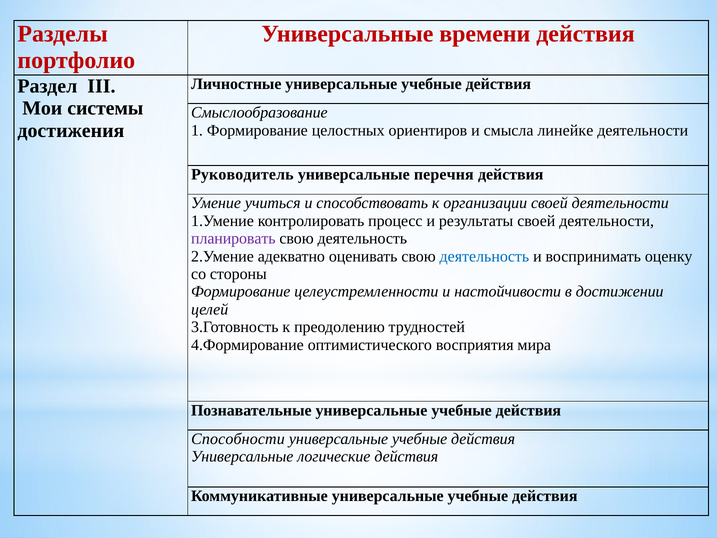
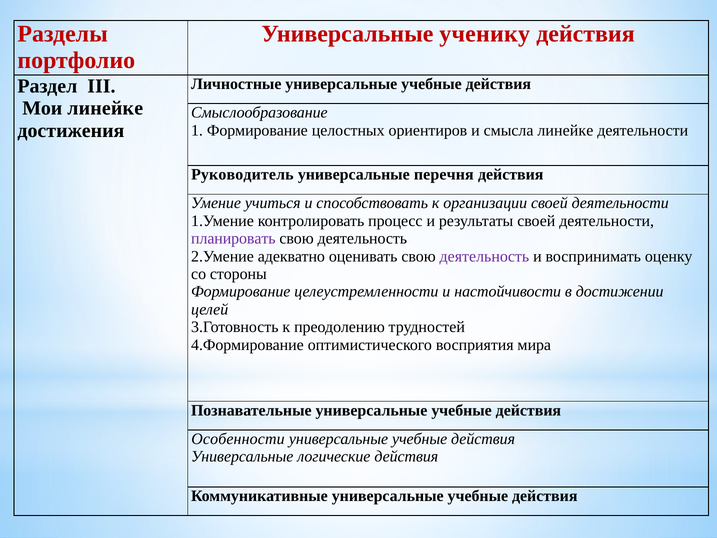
времени: времени -> ученику (485, 34)
Мои системы: системы -> линейке (105, 108)
деятельность colour: blue -> purple (484, 256)
Способности: Способности -> Особенности (238, 439)
